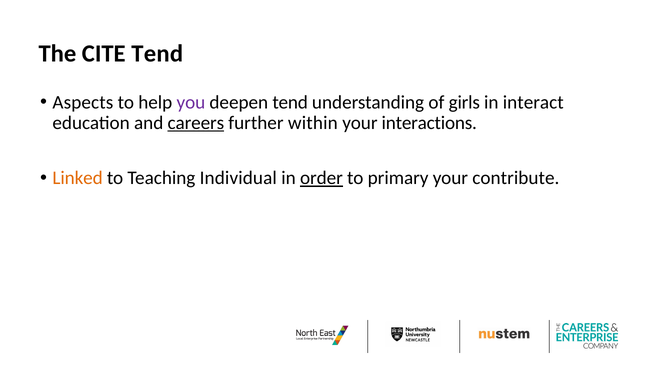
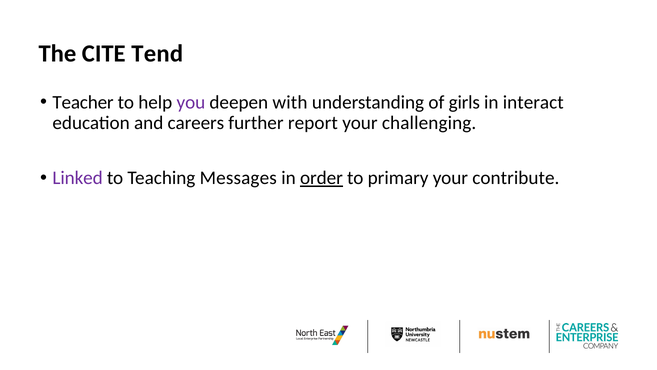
Aspects: Aspects -> Teacher (83, 102)
deepen tend: tend -> with (290, 102)
careers underline: present -> none (196, 123)
within: within -> report (313, 123)
interactions: interactions -> challenging (429, 123)
Linked colour: orange -> purple (78, 178)
Individual: Individual -> Messages (238, 178)
